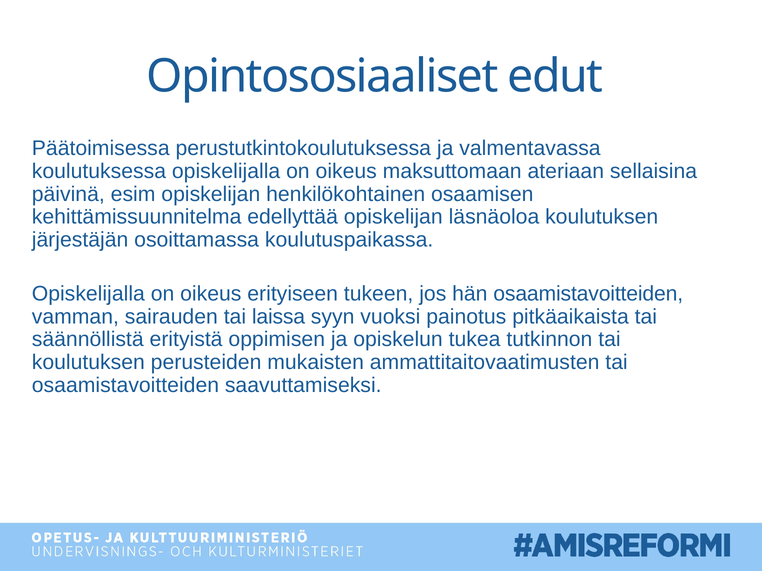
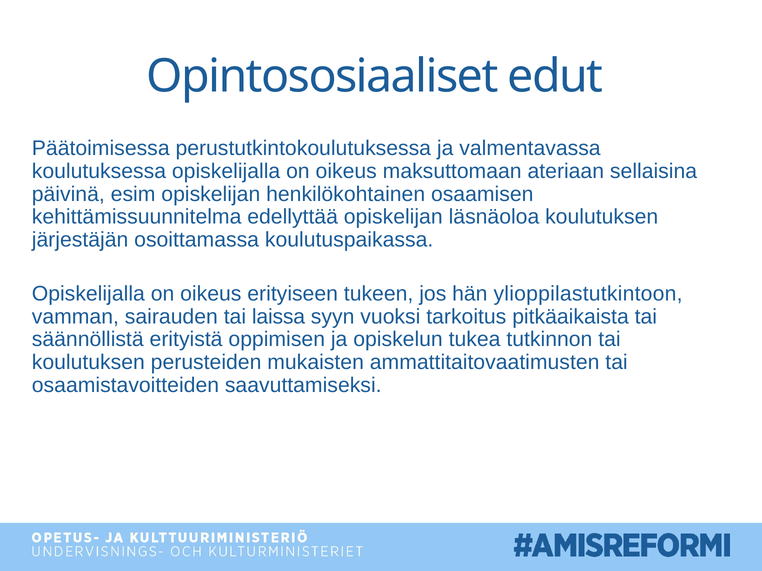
hän osaamistavoitteiden: osaamistavoitteiden -> ylioppilastutkintoon (588, 294)
painotus: painotus -> tarkoitus (466, 317)
